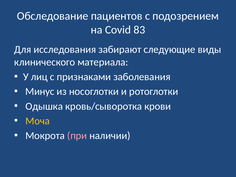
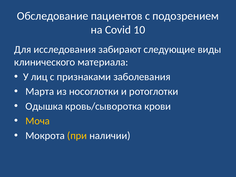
83: 83 -> 10 (139, 30)
Минус: Минус -> Марта (40, 92)
при colour: pink -> yellow (77, 136)
